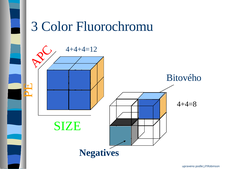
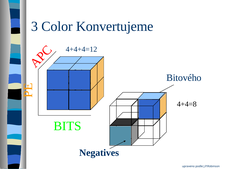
Fluorochromu: Fluorochromu -> Konvertujeme (115, 26)
SIZE: SIZE -> BITS (67, 126)
